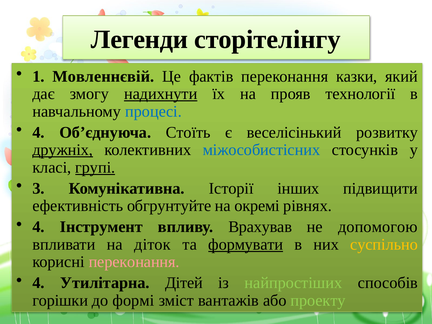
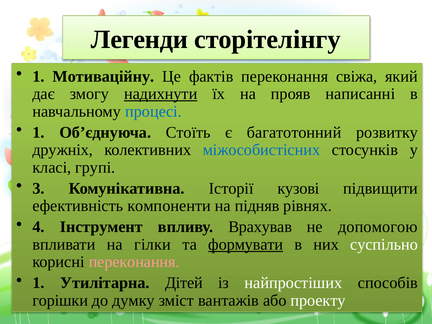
Мовленнєвій: Мовленнєвій -> Мотиваційну (103, 76)
казки: казки -> свіжа (357, 76)
технології: технології -> написанні (360, 94)
4: 4 -> 1 (38, 132)
веселісінький: веселісінький -> багатотонний (294, 132)
дружніх underline: present -> none (63, 150)
групі underline: present -> none (95, 167)
інших: інших -> кузові (299, 188)
обгрунтуйте: обгрунтуйте -> компоненти (169, 206)
окремі: окремі -> підняв (257, 206)
діток: діток -> гілки (152, 244)
суспільно colour: yellow -> white (384, 244)
4: 4 -> 1 (38, 283)
найпростіших colour: light green -> white (293, 283)
формі: формі -> думку (134, 300)
проекту colour: light green -> white (318, 300)
